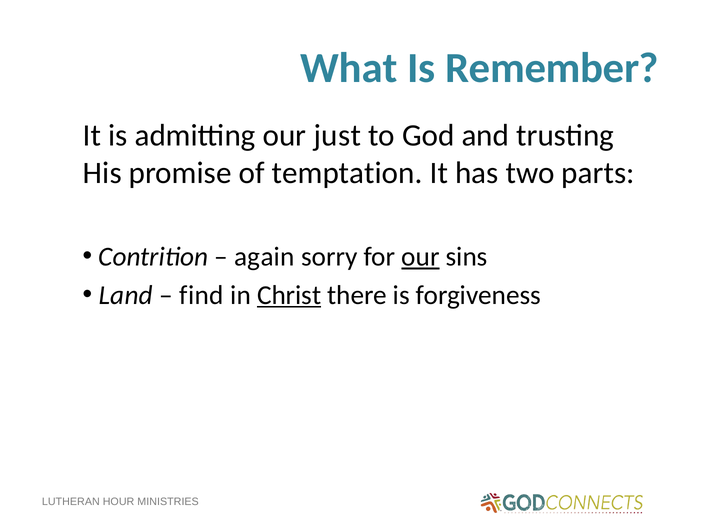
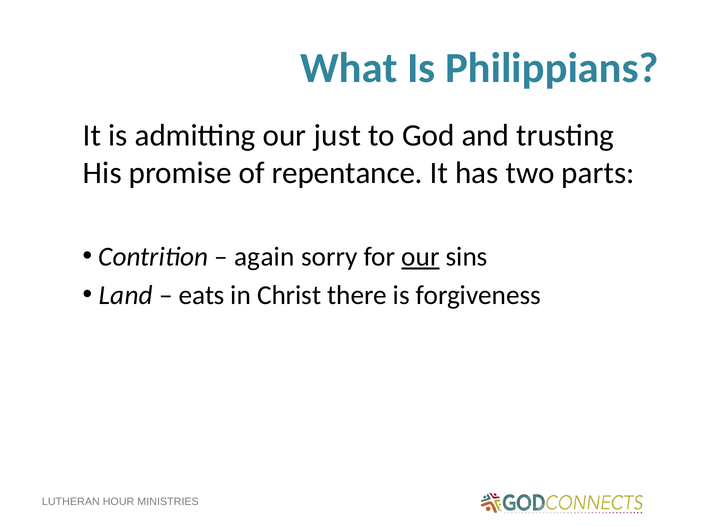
Remember: Remember -> Philippians (552, 68)
temptation: temptation -> repentance (347, 173)
find: find -> eats (202, 295)
Christ underline: present -> none (289, 295)
